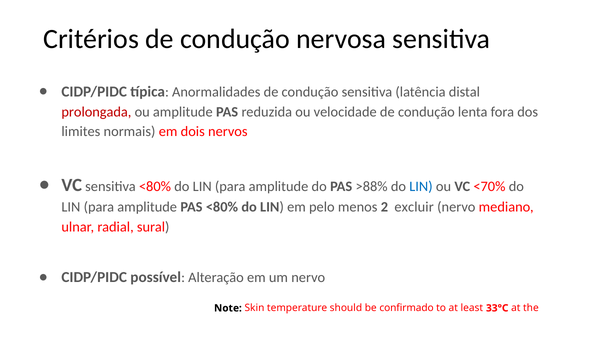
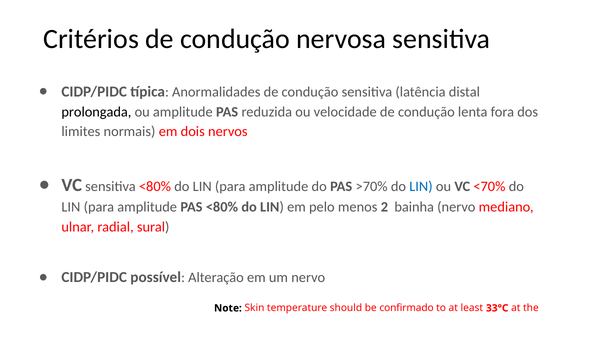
prolongada colour: red -> black (96, 112)
>88%: >88% -> >70% (372, 187)
excluir: excluir -> bainha (414, 207)
